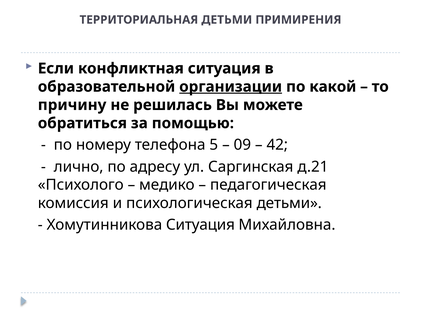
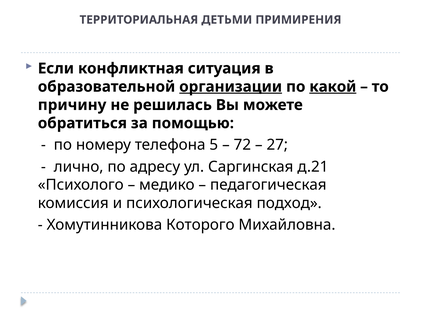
какой underline: none -> present (333, 87)
09: 09 -> 72 (242, 145)
42: 42 -> 27 (277, 145)
психологическая детьми: детьми -> подход (289, 203)
Хомутинникова Ситуация: Ситуация -> Которого (200, 225)
